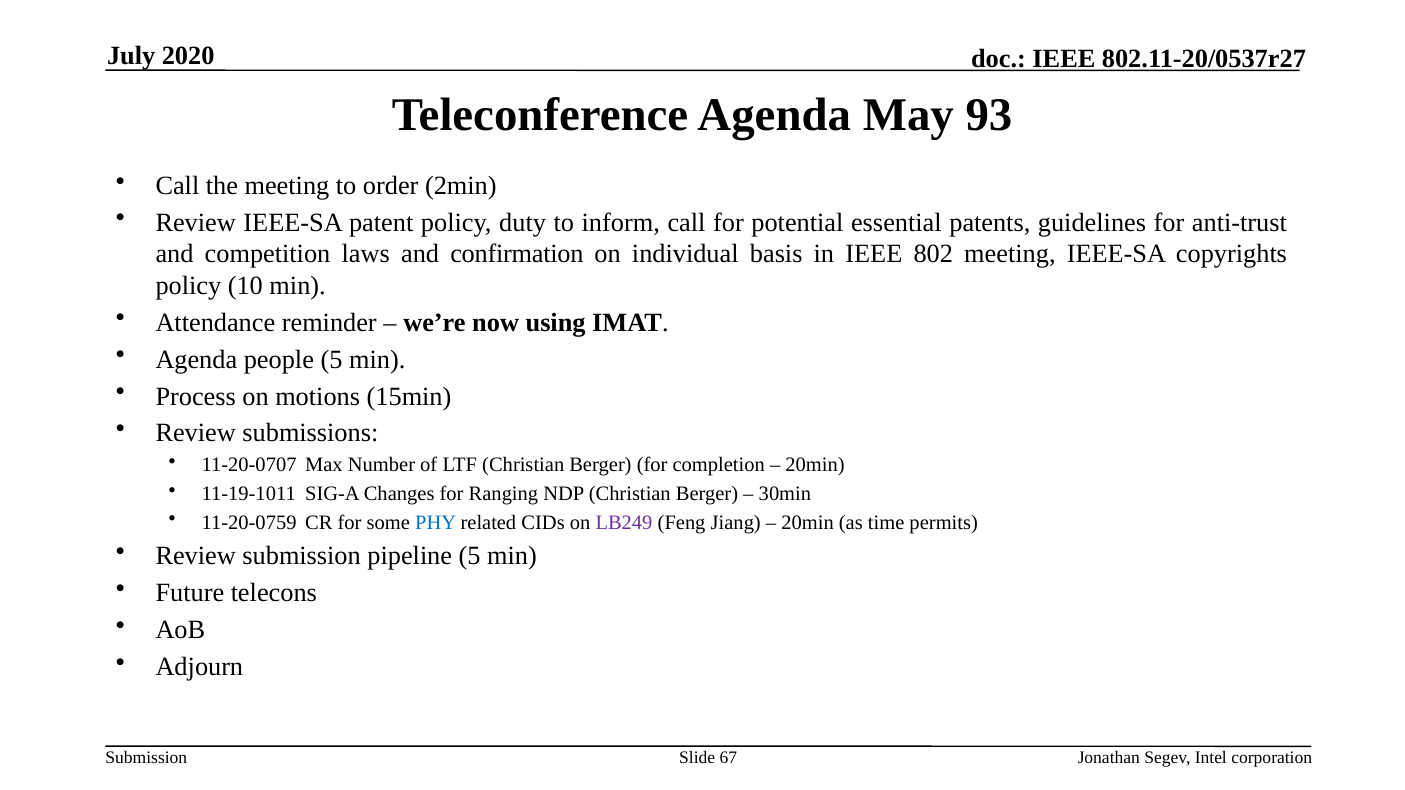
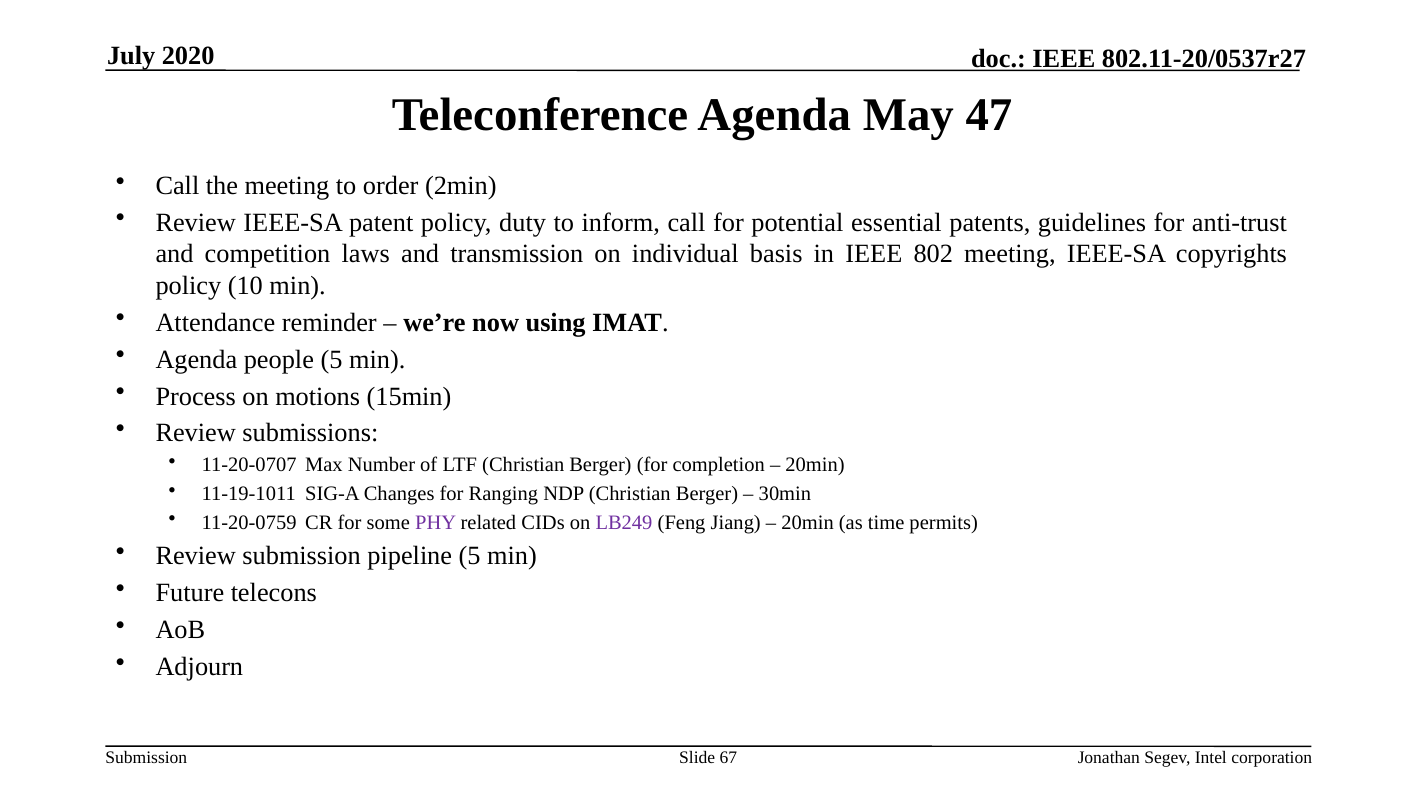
93: 93 -> 47 (989, 115)
confirmation: confirmation -> transmission (517, 254)
PHY colour: blue -> purple (436, 523)
